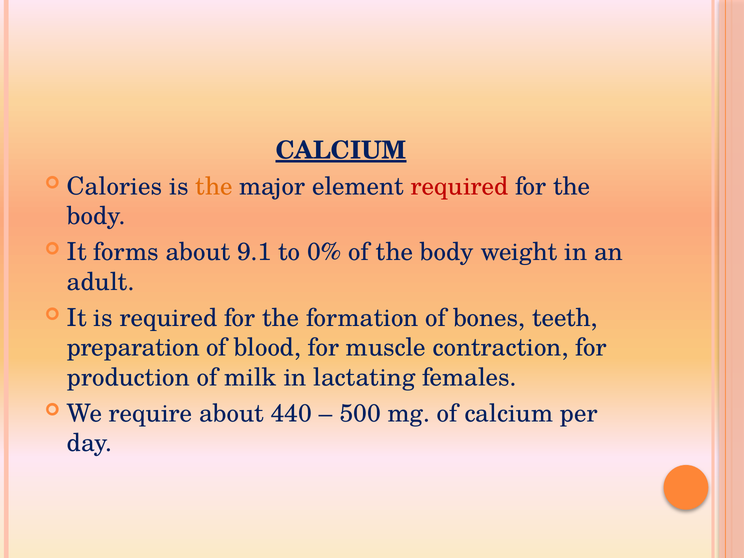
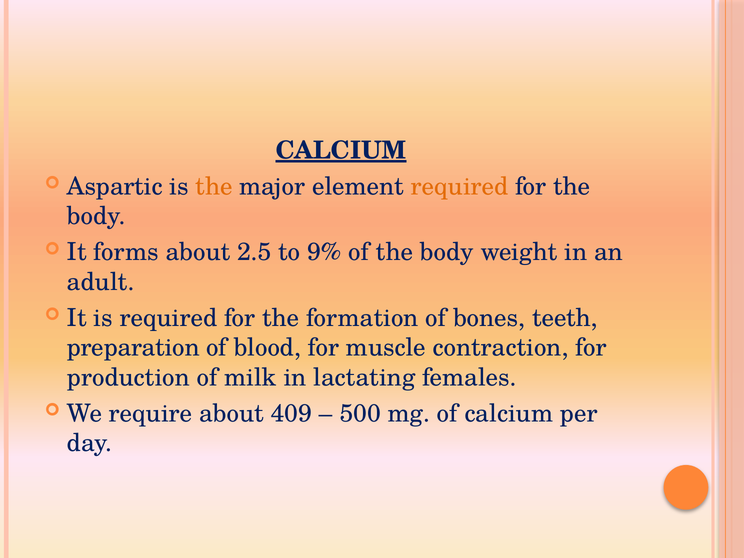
Calories: Calories -> Aspartic (115, 187)
required colour: red -> orange (460, 187)
9.1: 9.1 -> 2.5 (254, 252)
0%: 0% -> 9% (324, 252)
440: 440 -> 409 (291, 413)
